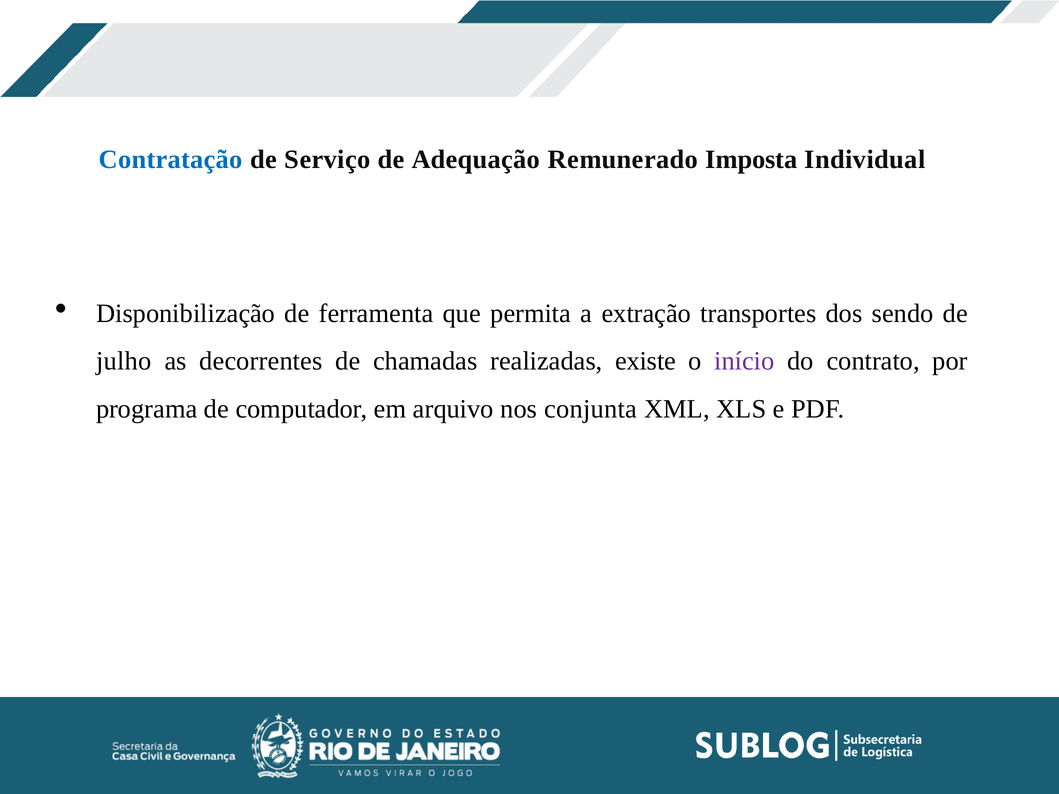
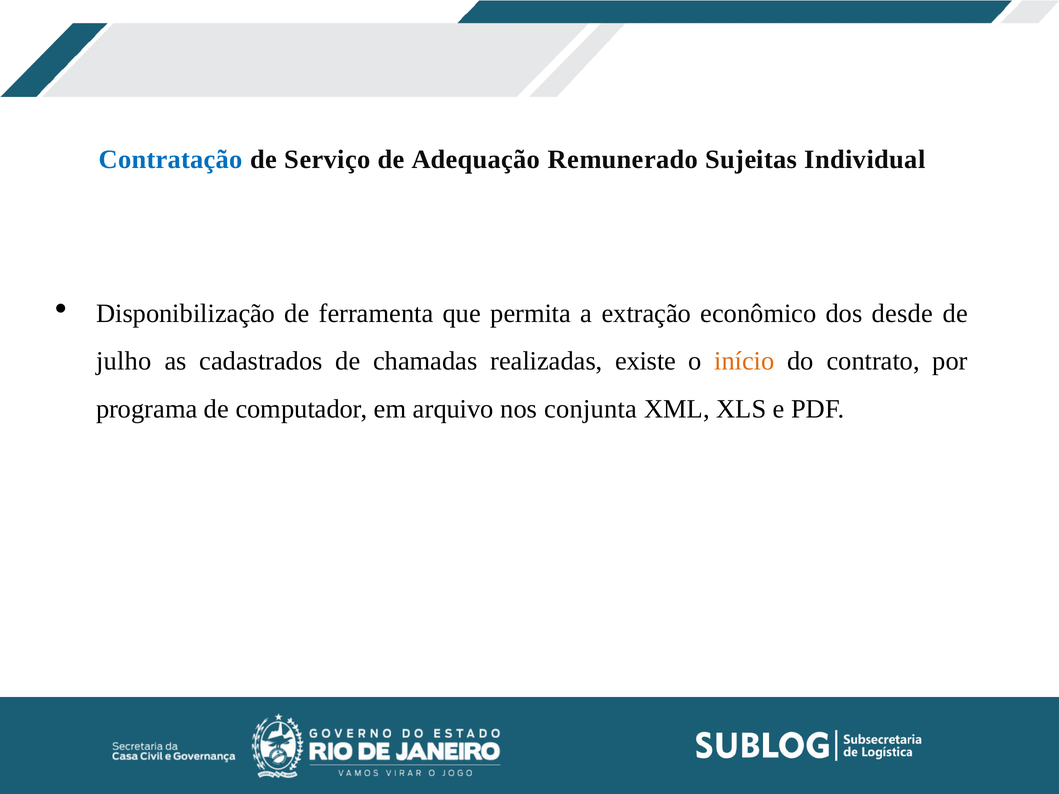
Imposta: Imposta -> Sujeitas (751, 160)
transportes: transportes -> econômico (758, 314)
sendo: sendo -> desde (902, 314)
decorrentes: decorrentes -> cadastrados (261, 361)
início colour: purple -> orange (744, 361)
